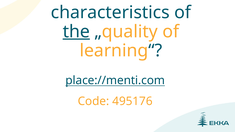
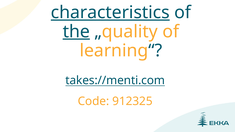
characteristics underline: none -> present (110, 13)
place://menti.com: place://menti.com -> takes://menti.com (115, 81)
495176: 495176 -> 912325 (132, 101)
